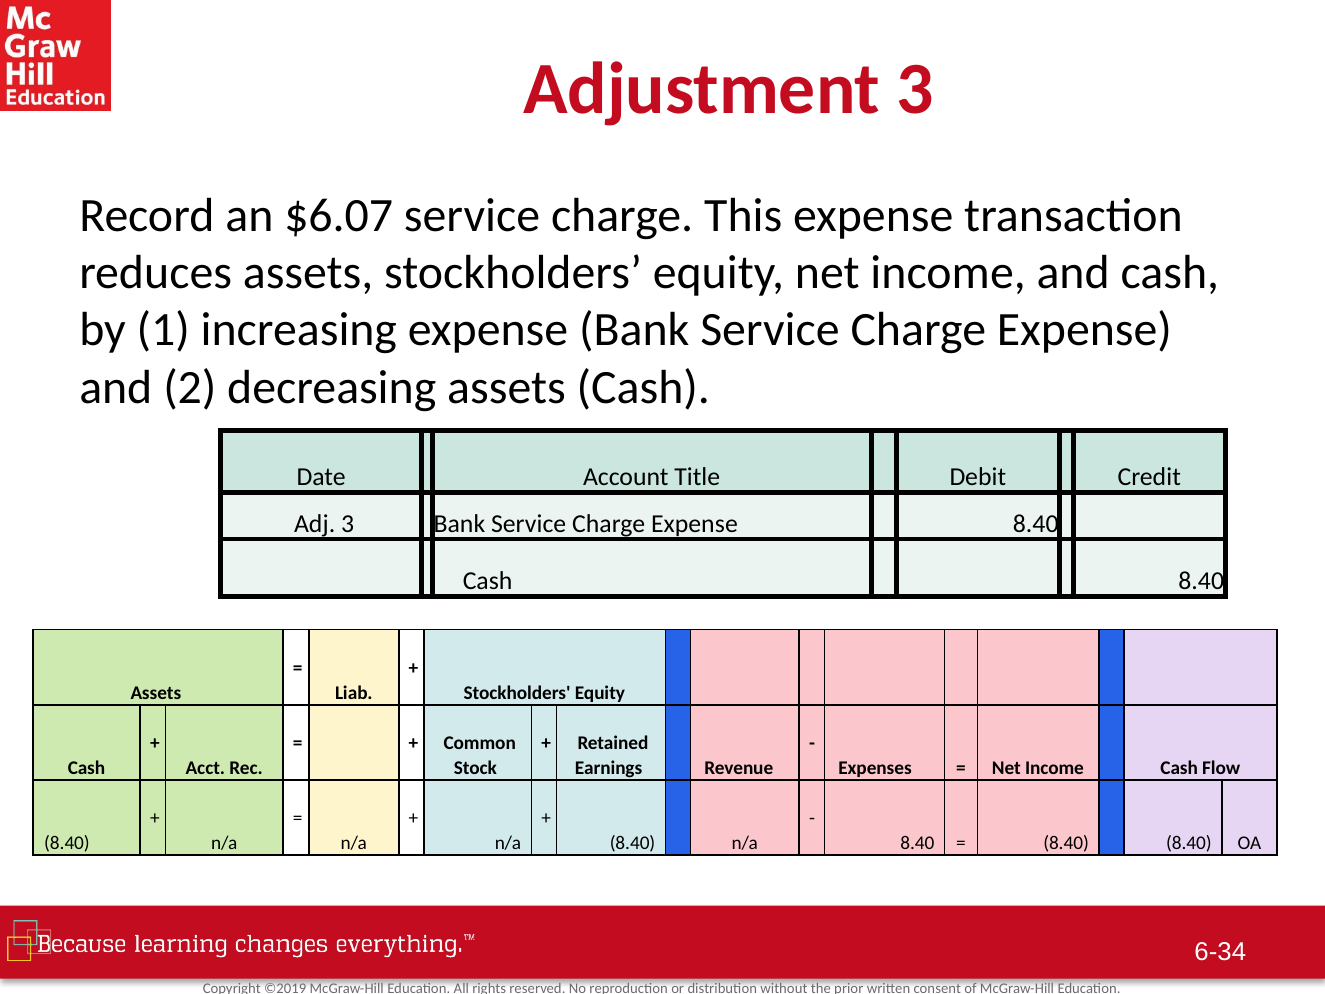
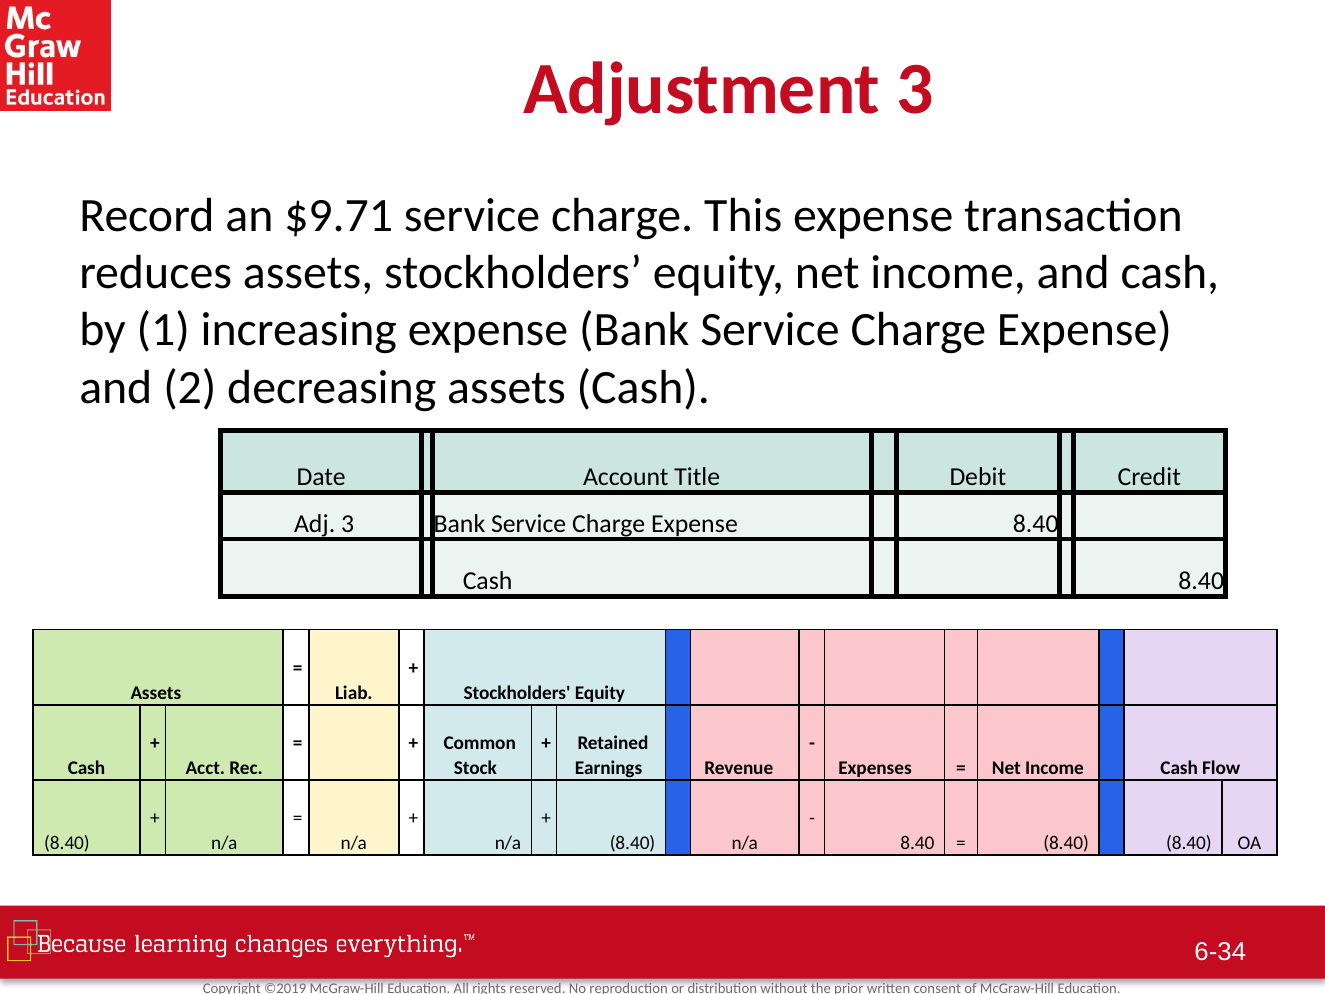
$6.07: $6.07 -> $9.71 (339, 215)
